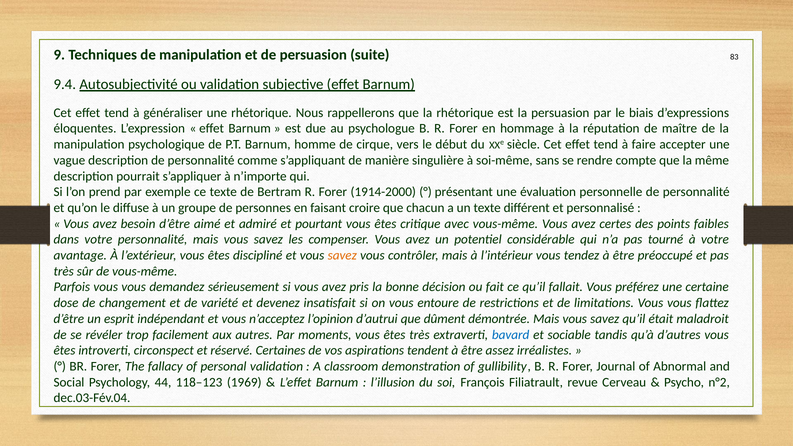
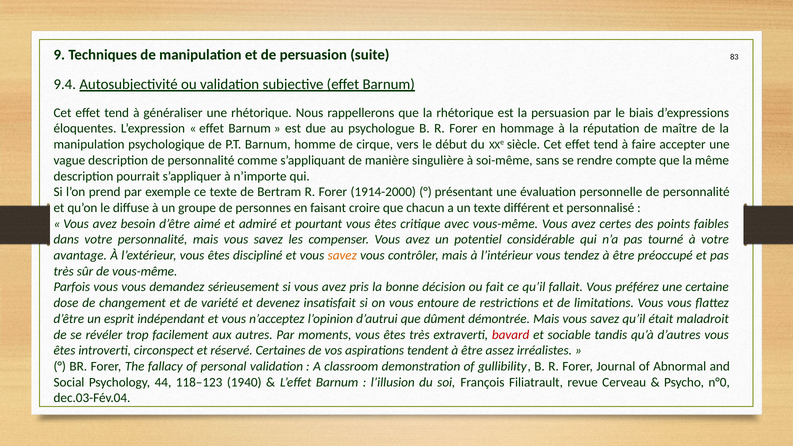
bavard colour: blue -> red (511, 335)
1969: 1969 -> 1940 (244, 382)
n°2: n°2 -> n°0 (719, 382)
